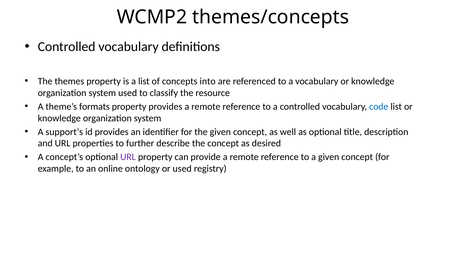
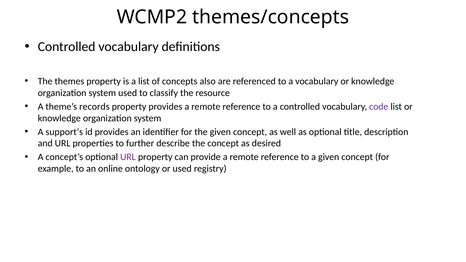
into: into -> also (208, 81)
formats: formats -> records (94, 107)
code colour: blue -> purple (379, 107)
